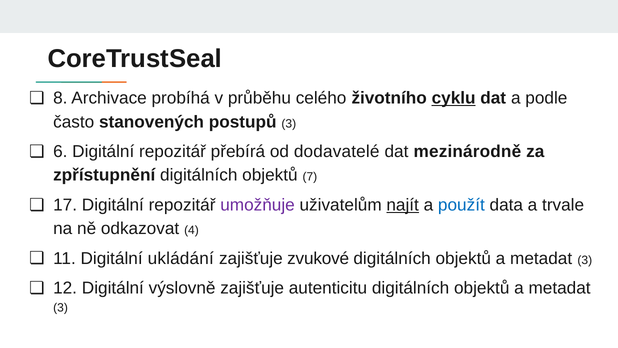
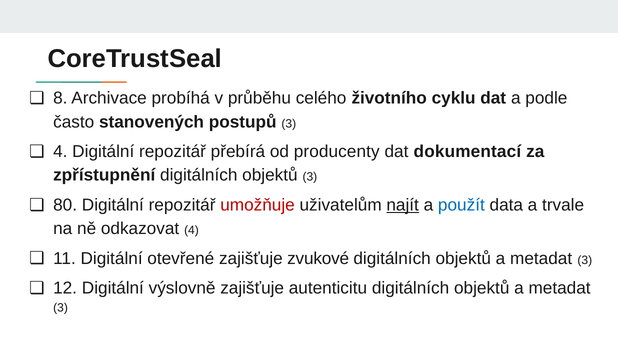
cyklu underline: present -> none (454, 98)
6: 6 -> 4 (60, 151)
dodavatelé: dodavatelé -> producenty (337, 151)
mezinárodně: mezinárodně -> dokumentací (467, 151)
objektů 7: 7 -> 3 (310, 177)
17: 17 -> 80 (65, 205)
umožňuje colour: purple -> red (258, 205)
ukládání: ukládání -> otevřené (181, 258)
